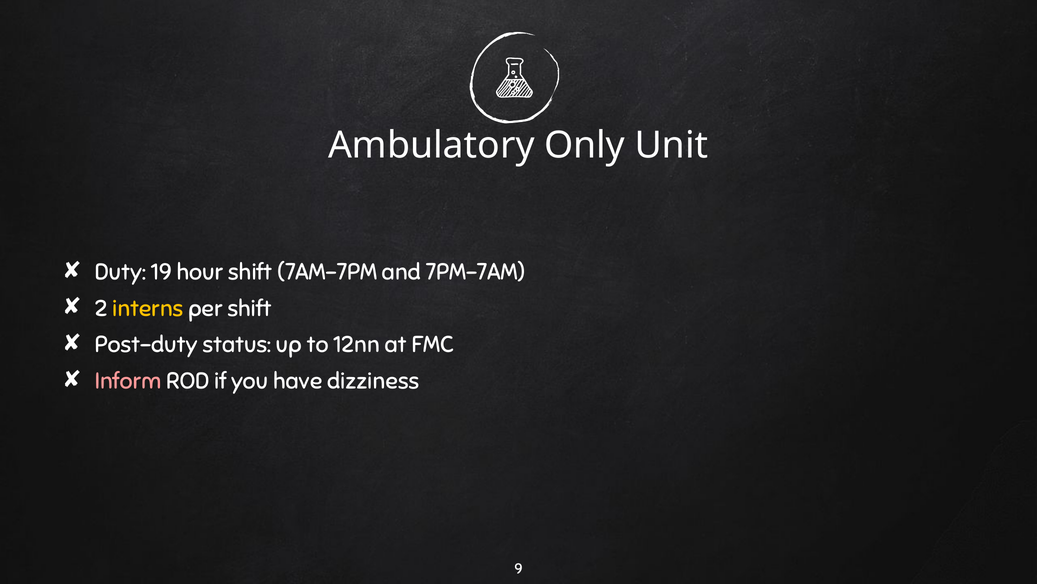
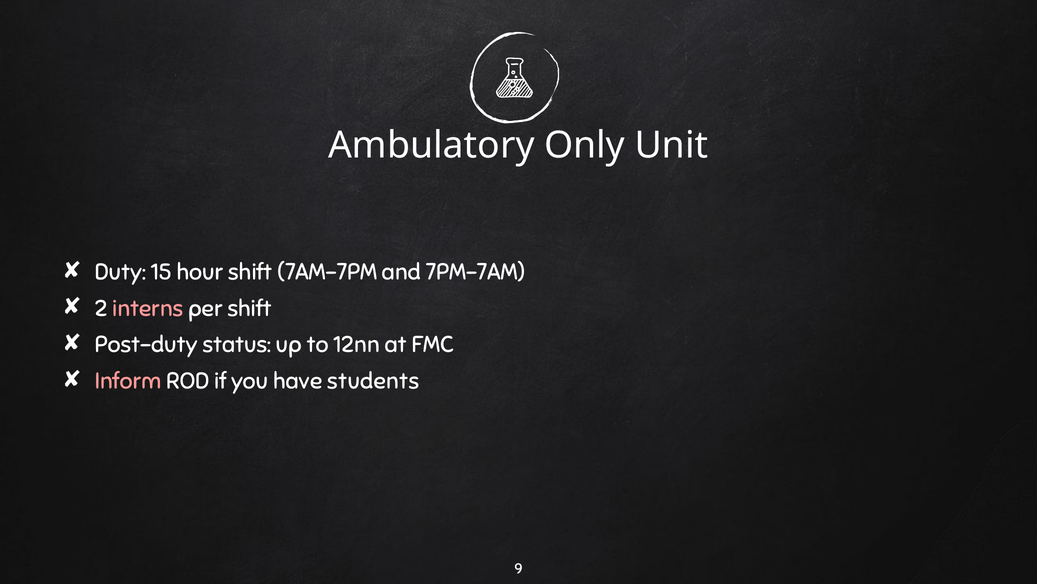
19: 19 -> 15 (161, 272)
interns colour: yellow -> pink (148, 308)
dizziness: dizziness -> students (373, 381)
